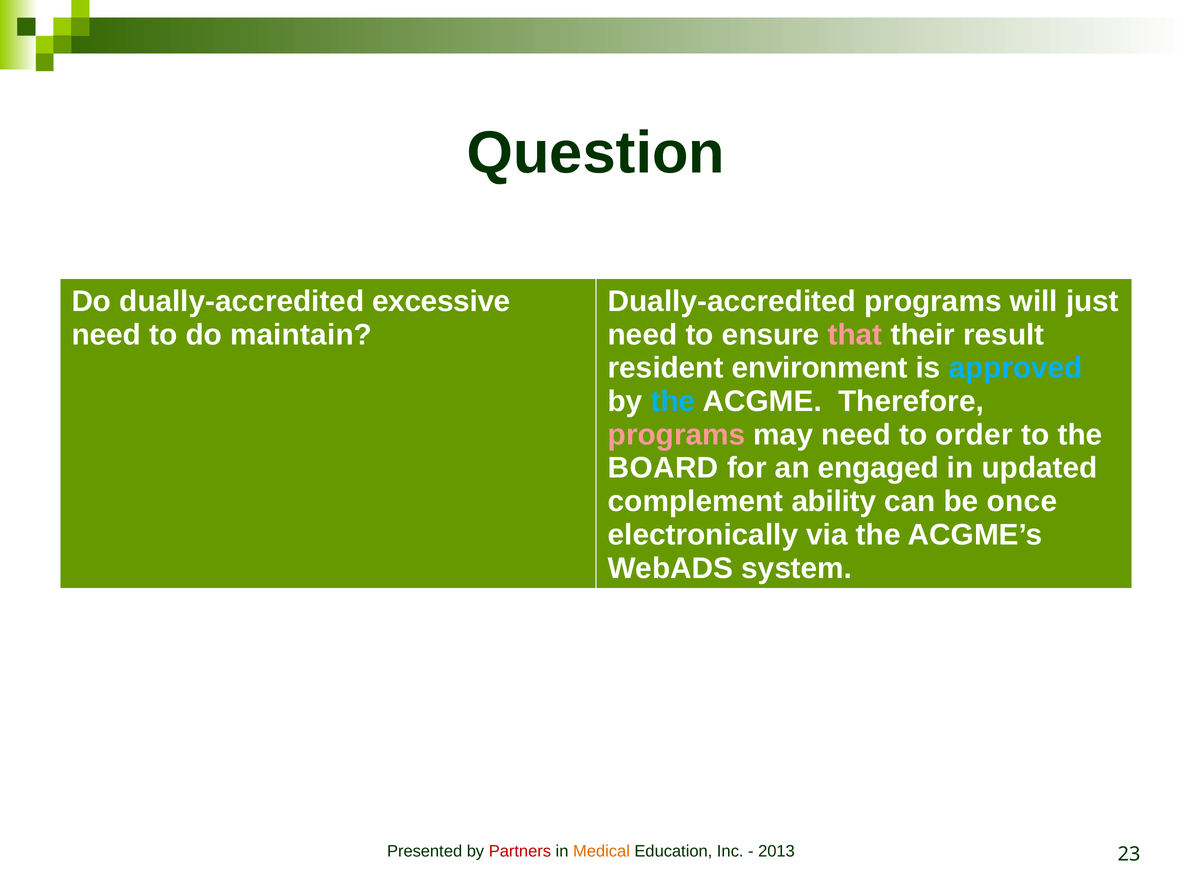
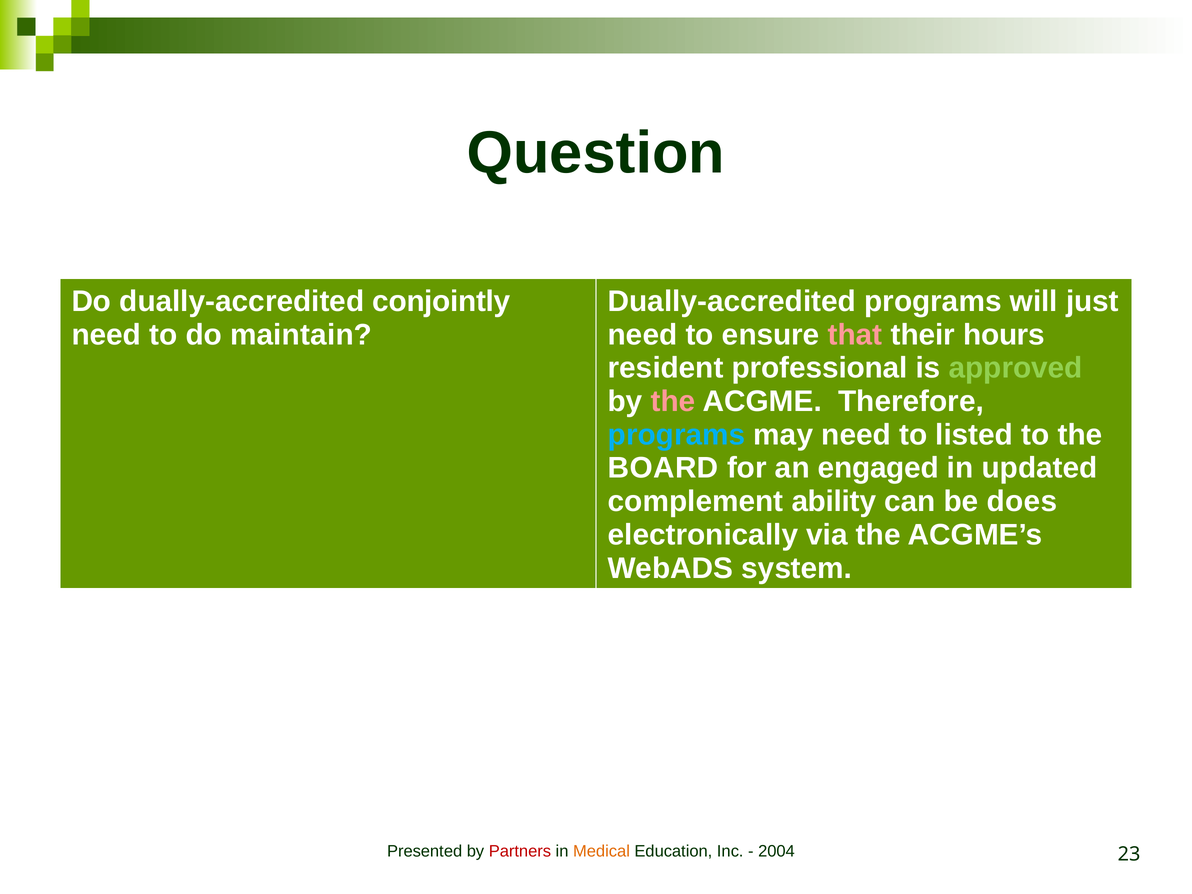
excessive: excessive -> conjointly (441, 301)
result: result -> hours (1004, 335)
environment: environment -> professional (820, 368)
approved colour: light blue -> light green (1016, 368)
the colour: light blue -> pink (673, 401)
programs colour: pink -> light blue (677, 435)
order: order -> listed (974, 435)
once: once -> does (1022, 502)
2013: 2013 -> 2004 (776, 851)
